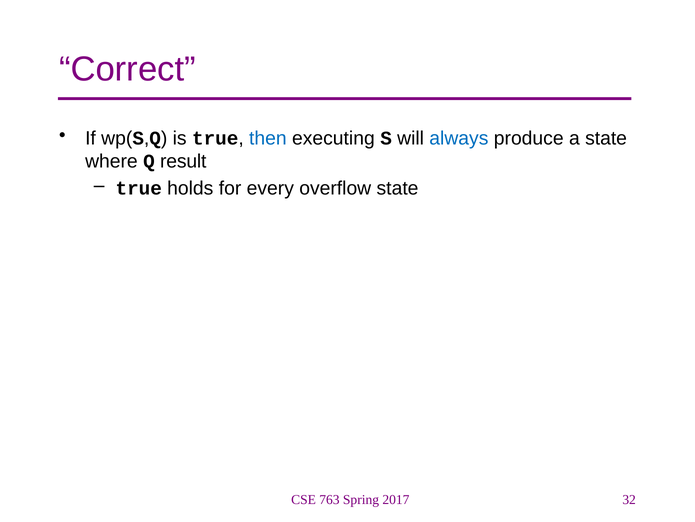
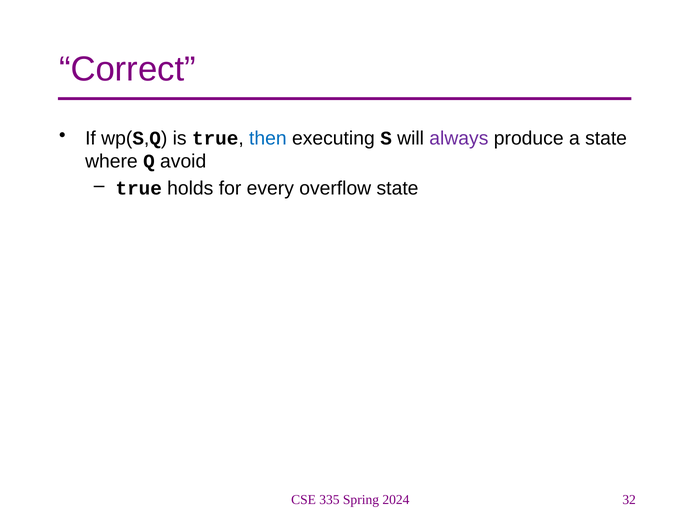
always colour: blue -> purple (459, 138)
result: result -> avoid (183, 161)
763: 763 -> 335 (329, 499)
2017: 2017 -> 2024 (396, 499)
